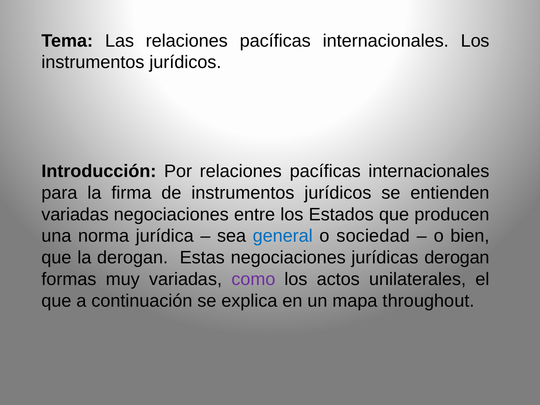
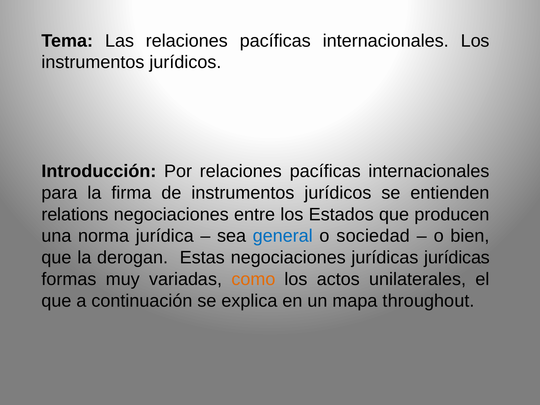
variadas: variadas -> relations (75, 214)
jurídicas derogan: derogan -> jurídicas (457, 258)
como colour: purple -> orange (253, 279)
